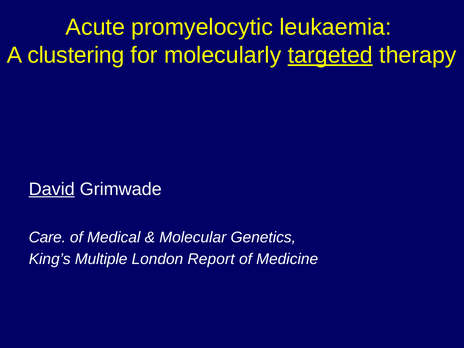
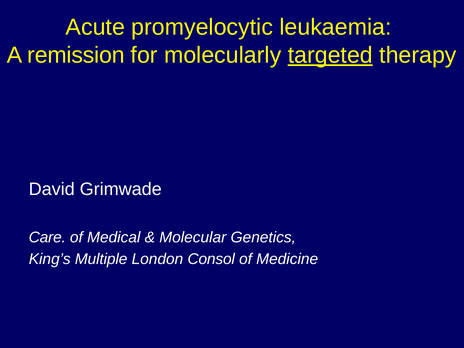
clustering: clustering -> remission (76, 55)
David underline: present -> none (52, 189)
Report: Report -> Consol (211, 259)
